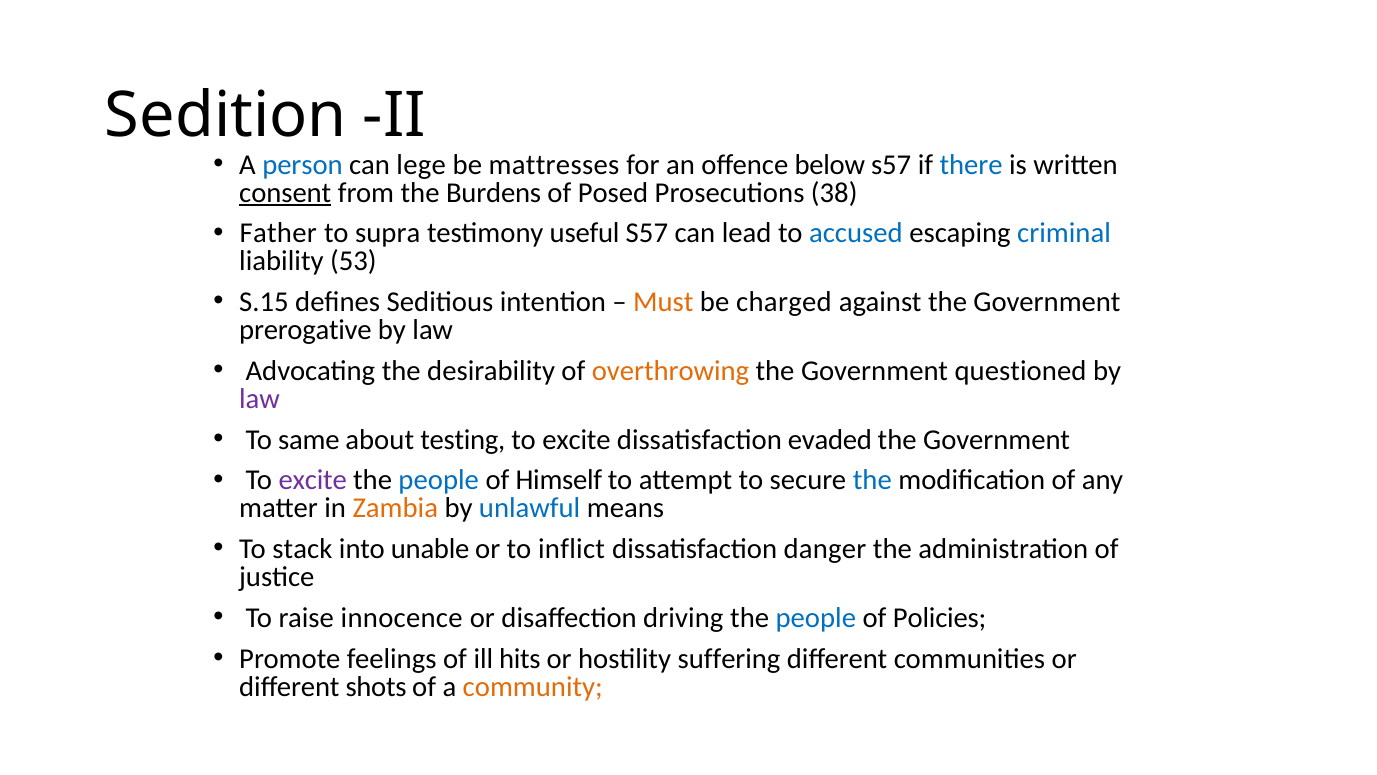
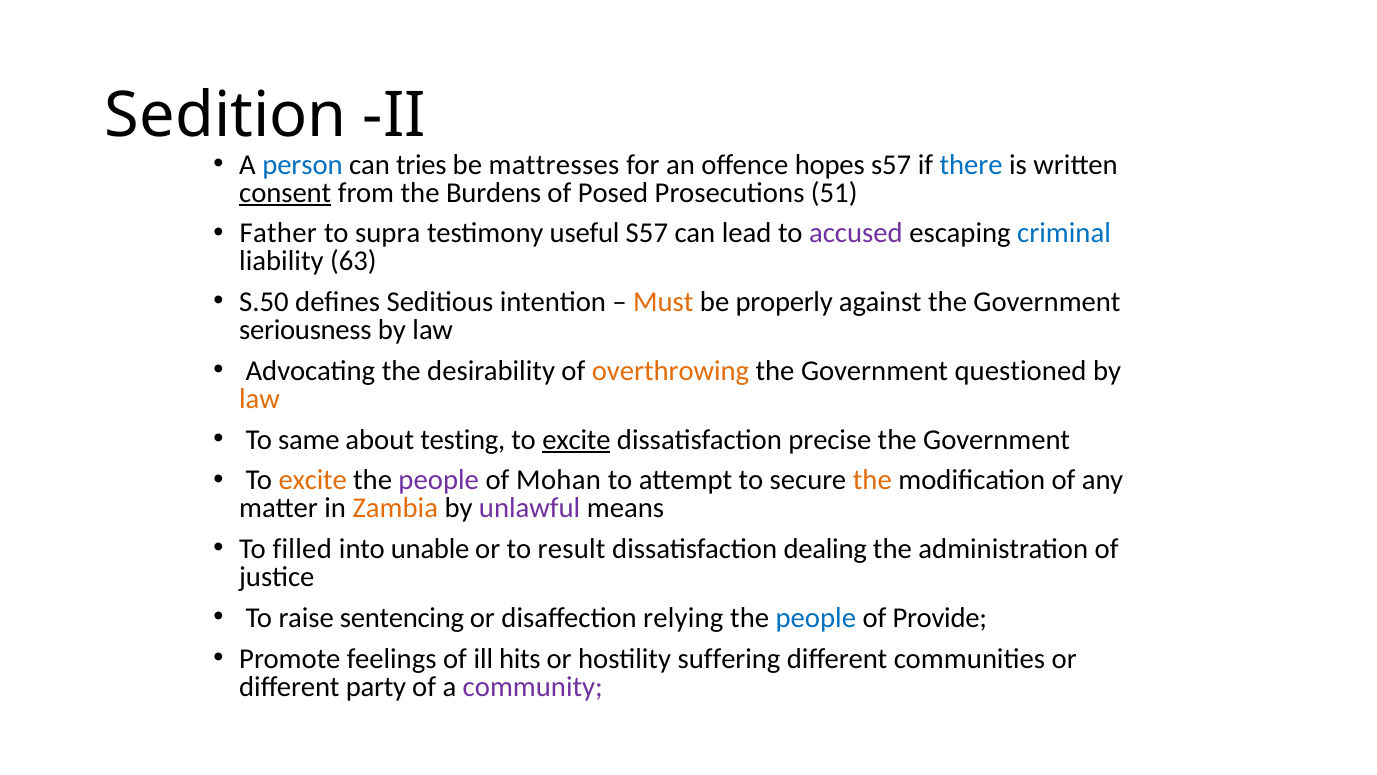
lege: lege -> tries (421, 165)
below: below -> hopes (830, 165)
38: 38 -> 51 (834, 193)
accused colour: blue -> purple (856, 233)
53: 53 -> 63 (353, 261)
S.15: S.15 -> S.50 (264, 302)
charged: charged -> properly (784, 302)
prerogative: prerogative -> seriousness (305, 330)
law colour: purple -> orange (260, 399)
excite underline: none -> present (577, 439)
evaded: evaded -> precise (830, 439)
excite colour: purple -> orange (313, 480)
people colour: blue -> purple (439, 480)
Himself: Himself -> Mohan (559, 480)
the colour: blue -> orange (872, 480)
unlawful colour: blue -> purple (530, 508)
stack: stack -> filled (302, 549)
inflict: inflict -> result (572, 549)
danger: danger -> dealing (825, 549)
innocence: innocence -> sentencing (402, 617)
driving: driving -> relying (683, 617)
Policies: Policies -> Provide (940, 617)
shots: shots -> party (376, 686)
community colour: orange -> purple (533, 686)
